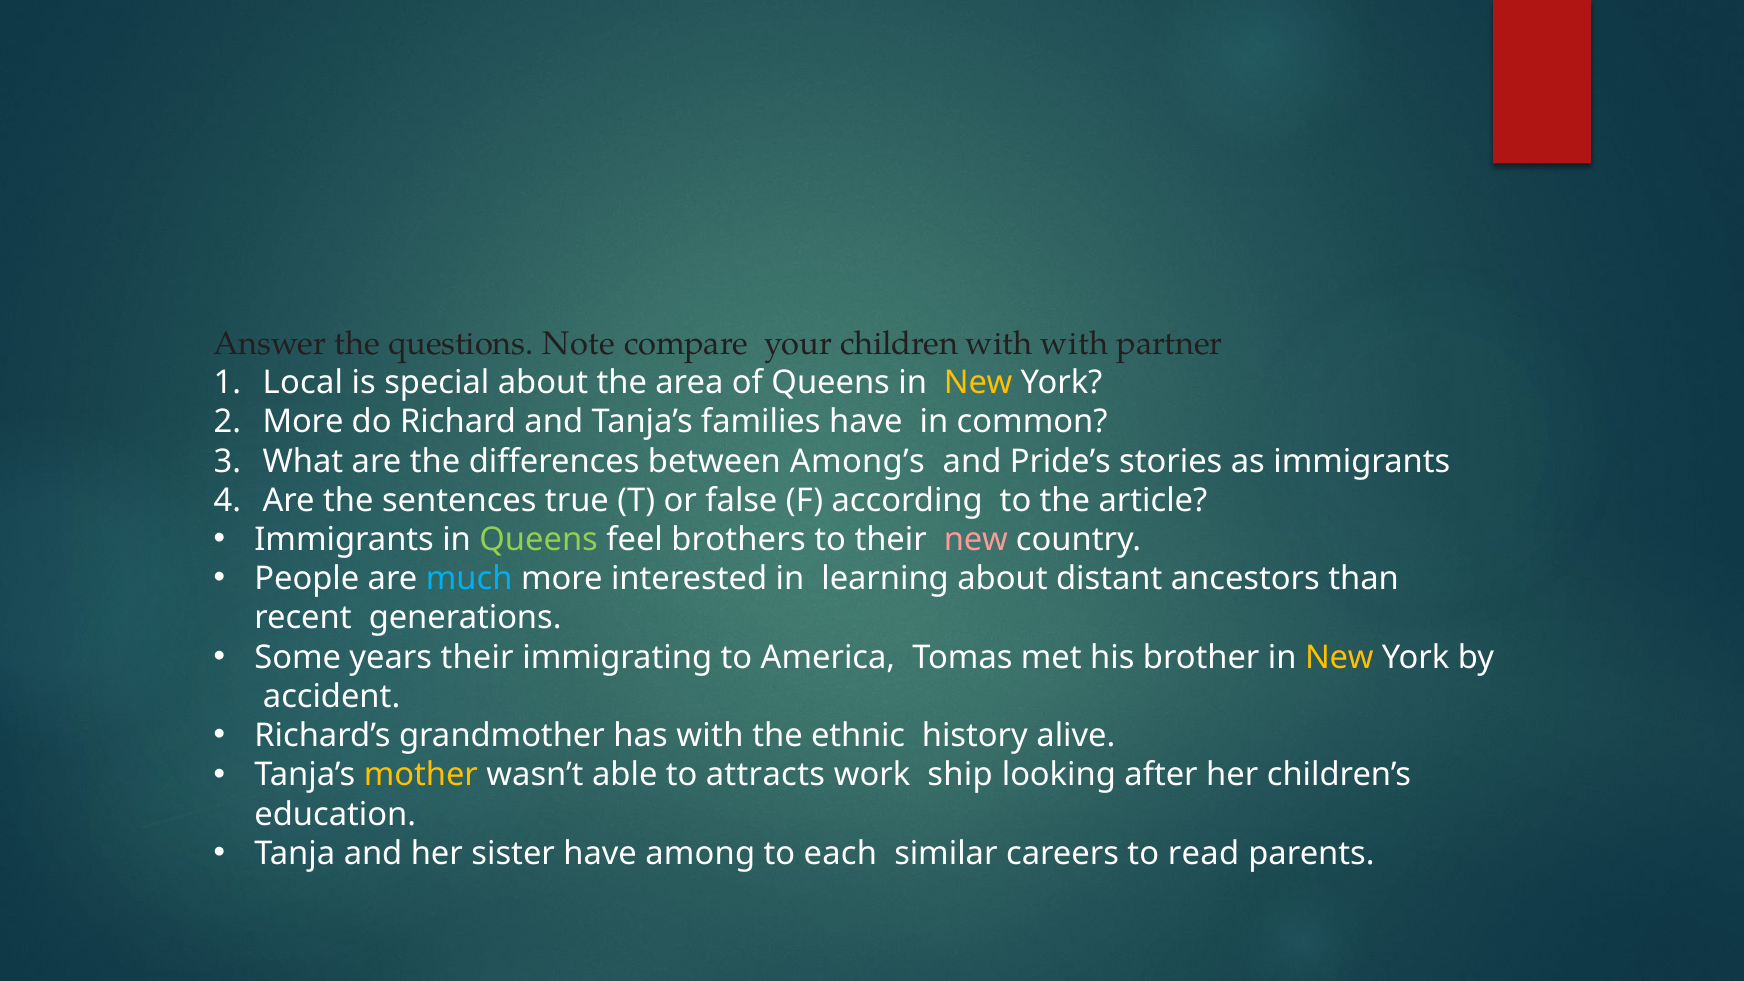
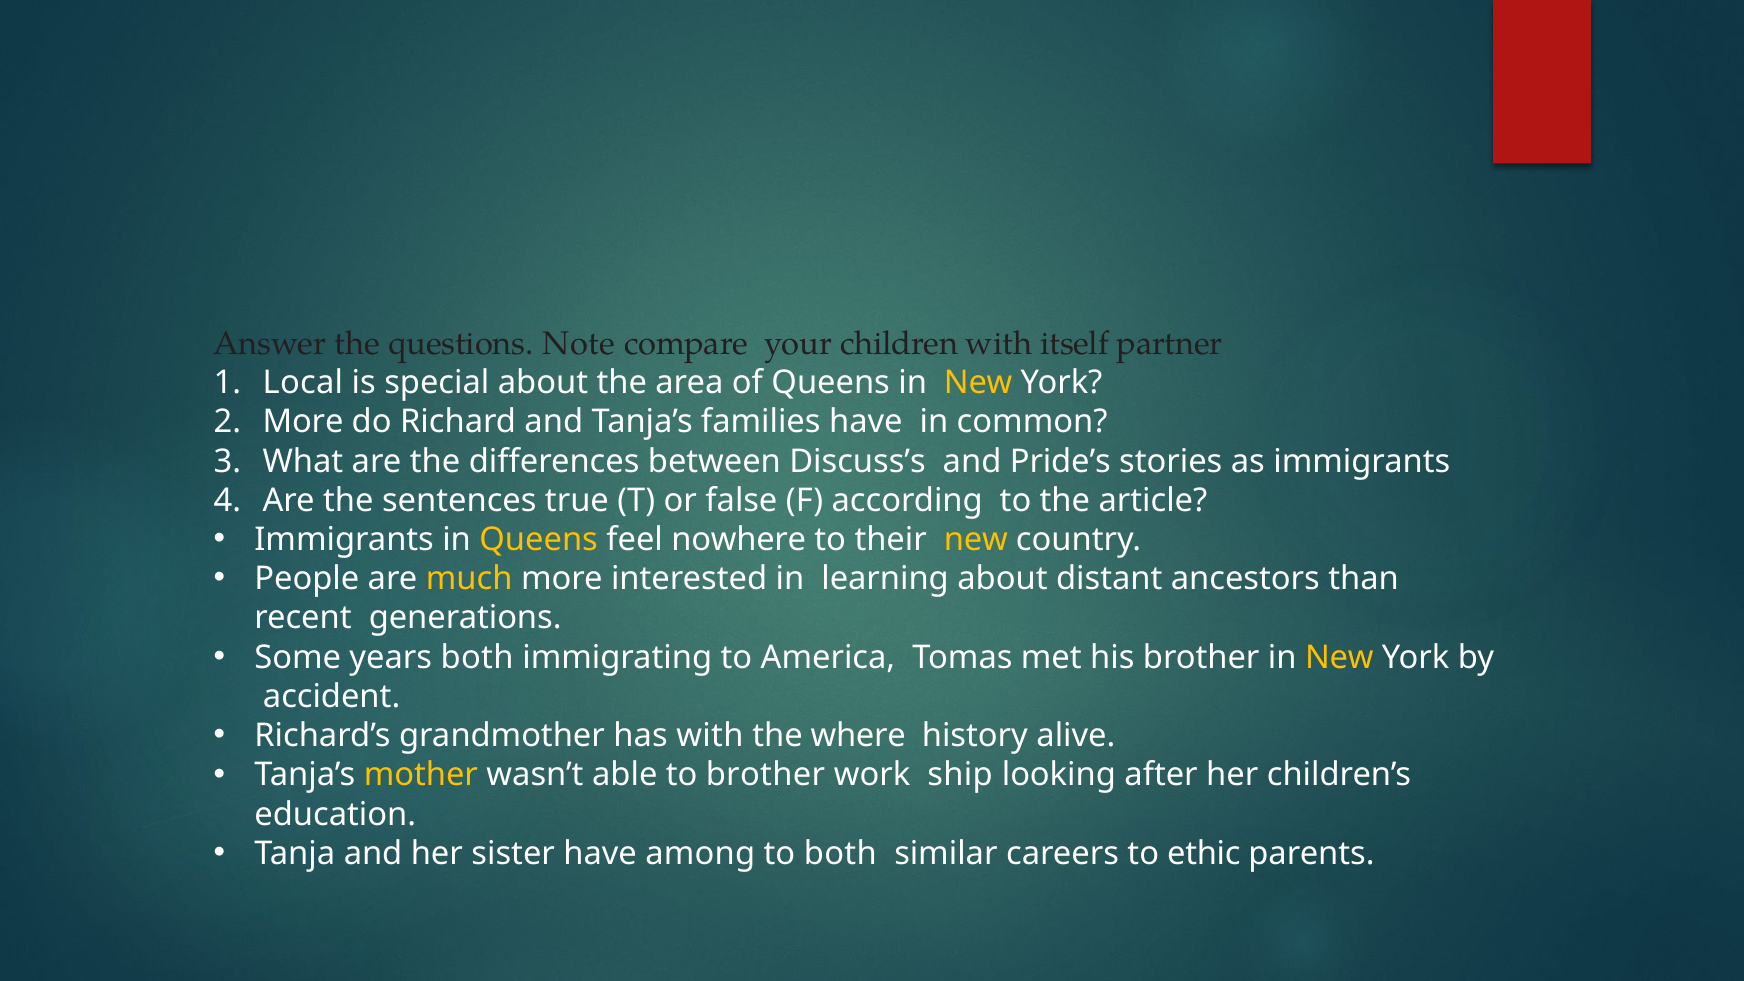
with with: with -> itself (1075, 343)
Among’s: Among’s -> Discuss’s (858, 461)
Queens colour: light green -> yellow (539, 540)
brothers: brothers -> nowhere (739, 540)
new colour: pink -> yellow (976, 540)
much colour: light blue -> yellow (469, 579)
years their: their -> both (477, 657)
ethnic: ethnic -> where (858, 736)
to attracts: attracts -> brother (765, 775)
to each: each -> both (840, 854)
read: read -> ethic (1204, 854)
